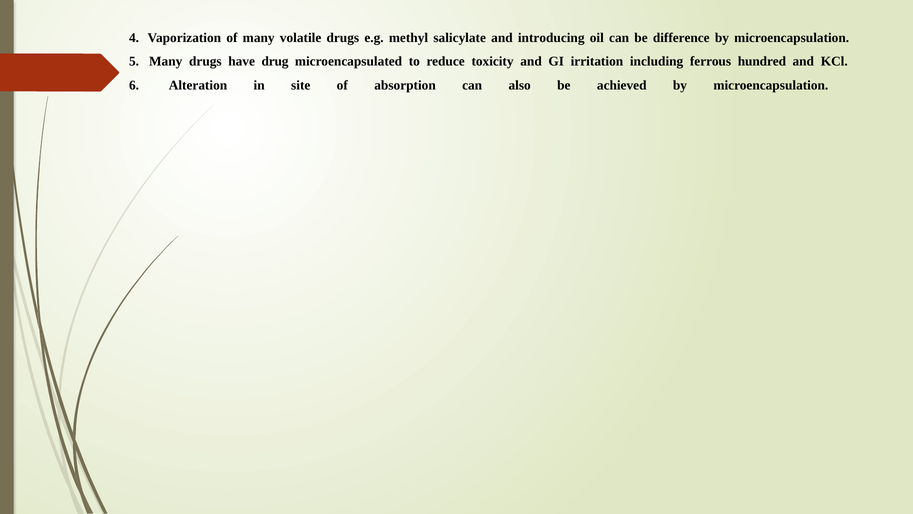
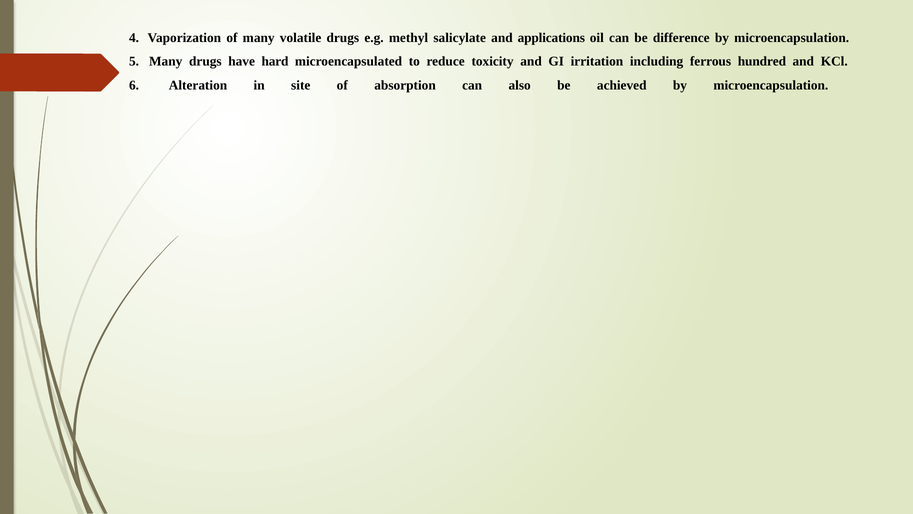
introducing: introducing -> applications (551, 38)
drug: drug -> hard (275, 62)
